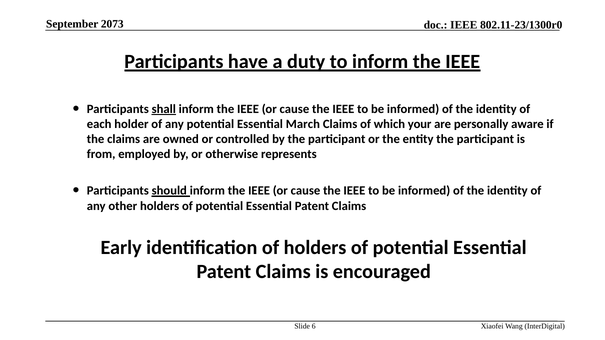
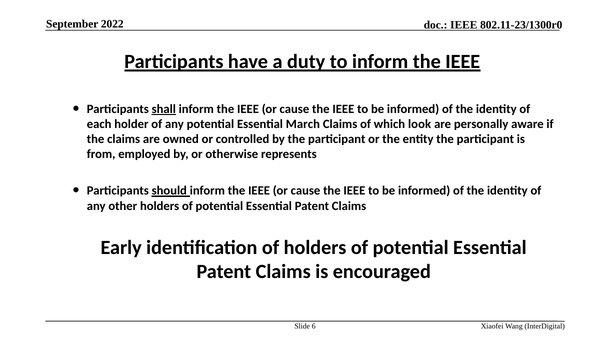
2073: 2073 -> 2022 (112, 24)
your: your -> look (420, 124)
